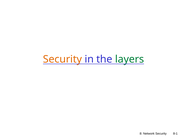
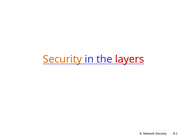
layers colour: green -> red (130, 59)
